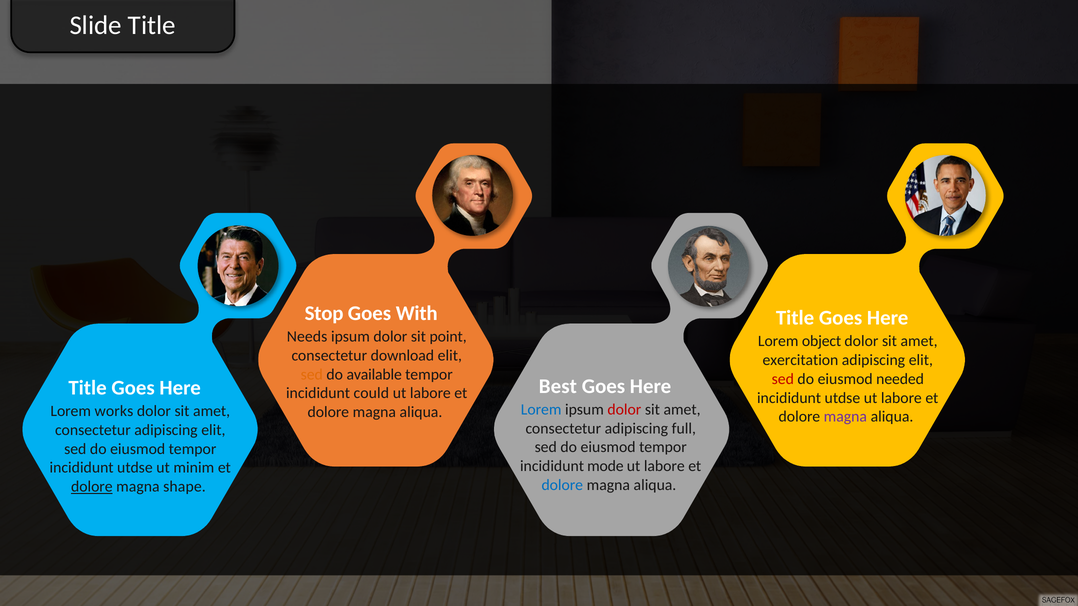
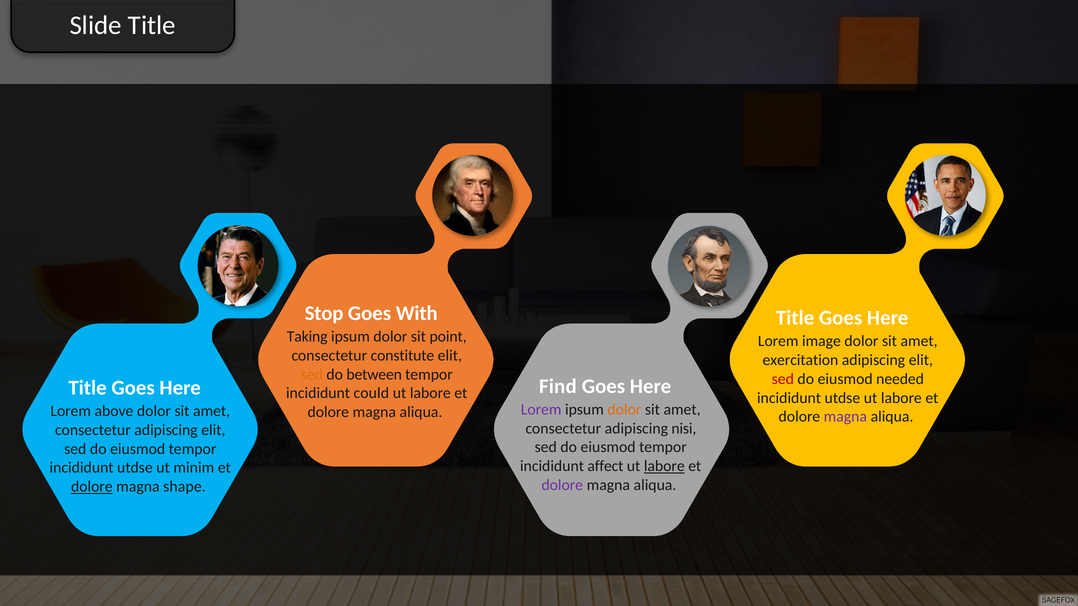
Needs: Needs -> Taking (307, 337)
object: object -> image (821, 341)
download: download -> constitute (402, 356)
available: available -> between (374, 375)
Best: Best -> Find (558, 386)
Lorem colour: blue -> purple (541, 410)
dolor colour: red -> orange (624, 410)
works: works -> above (114, 411)
full: full -> nisi (684, 429)
mode: mode -> affect (605, 466)
labore underline: none -> present (664, 466)
dolore colour: blue -> purple (562, 485)
